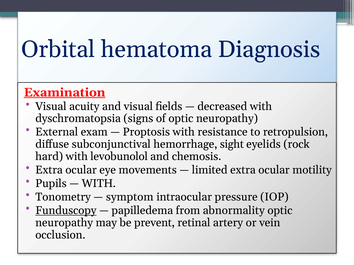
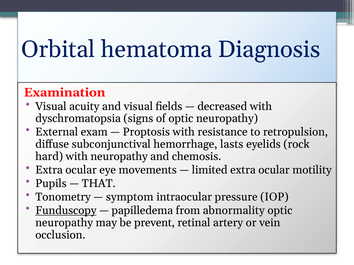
Examination underline: present -> none (65, 93)
sight: sight -> lasts (232, 144)
with levobunolol: levobunolol -> neuropathy (119, 157)
WITH: WITH -> THAT (99, 184)
